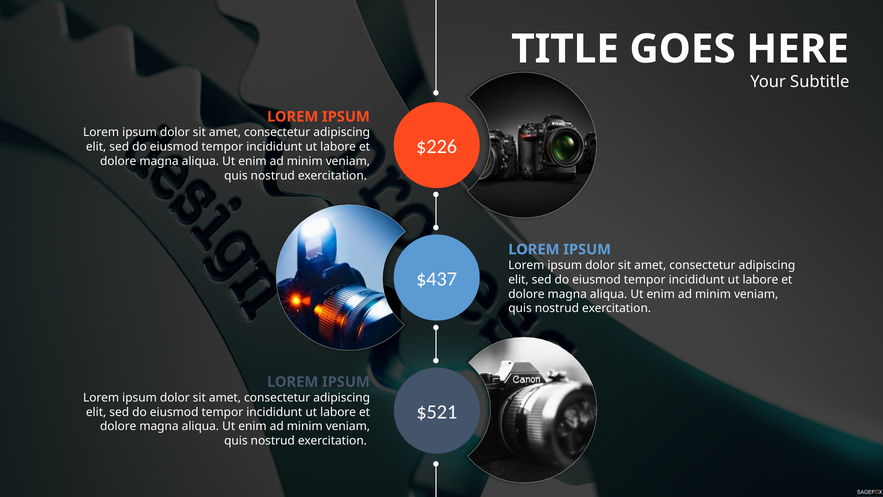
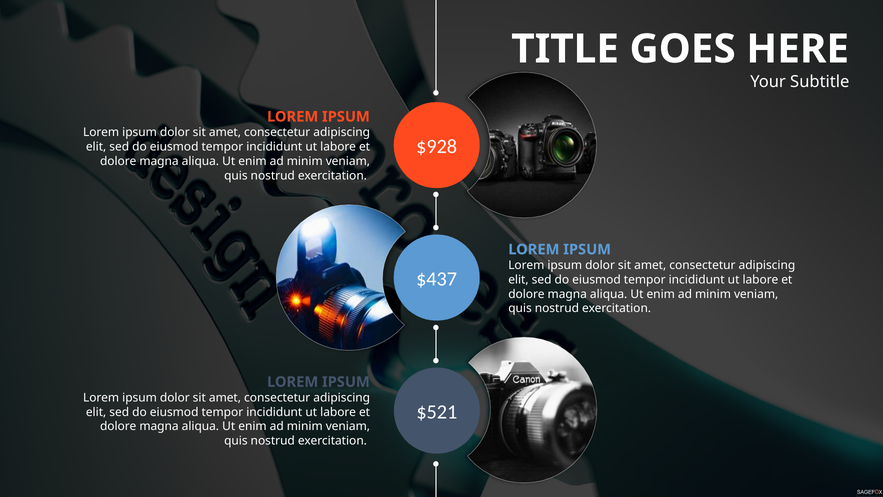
$226: $226 -> $928 (437, 146)
